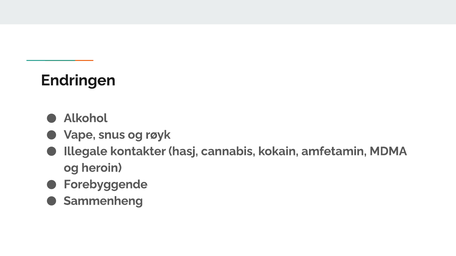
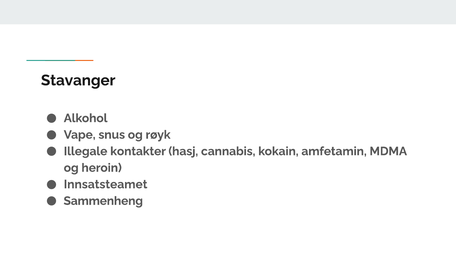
Endringen: Endringen -> Stavanger (78, 81)
Forebyggende: Forebyggende -> Innsatsteamet (106, 185)
